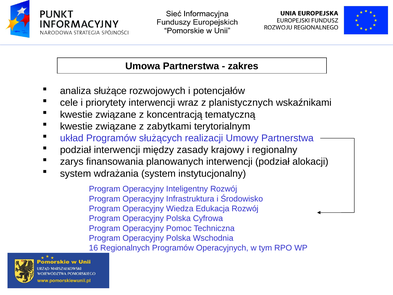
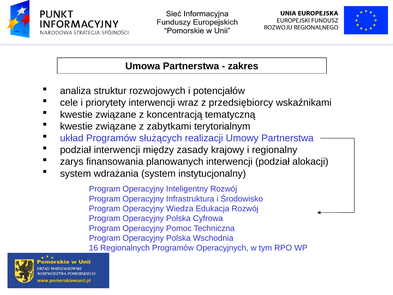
służące: służące -> struktur (110, 91)
planistycznych: planistycznych -> przedsiębiorcy (241, 103)
